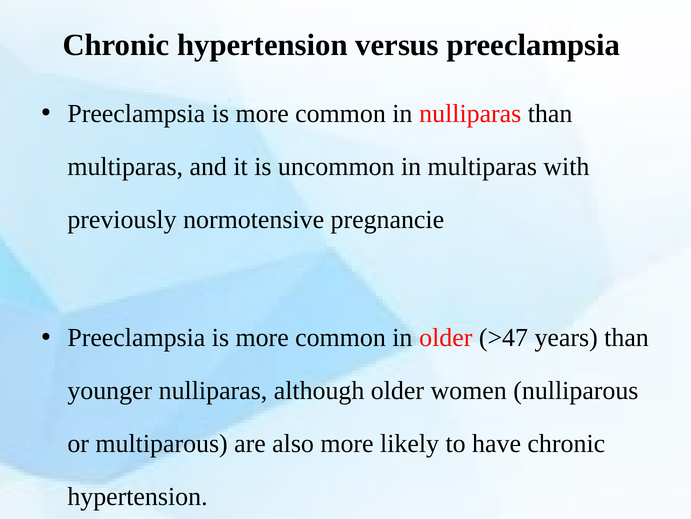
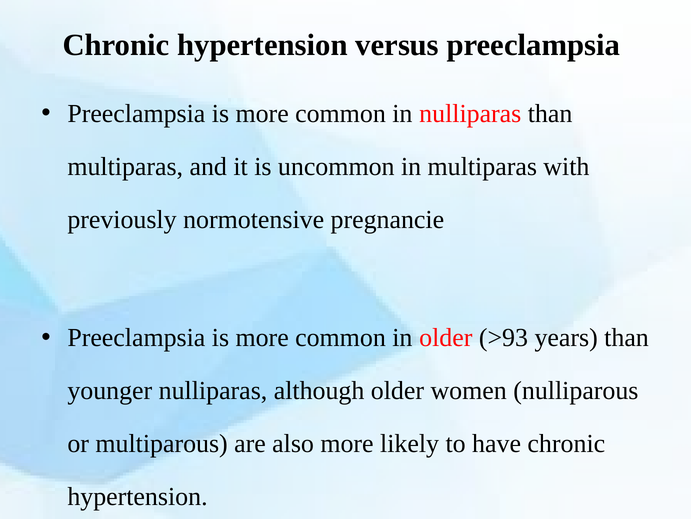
>47: >47 -> >93 (503, 337)
